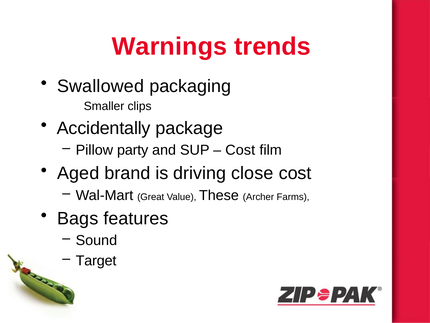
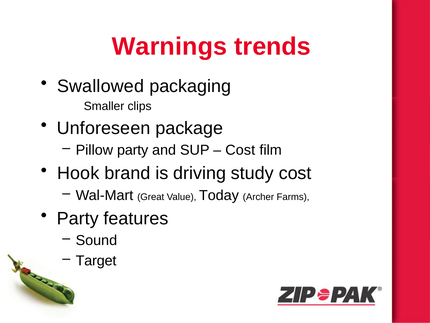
Accidentally: Accidentally -> Unforeseen (104, 128)
Aged: Aged -> Hook (78, 173)
close: close -> study (252, 173)
These: These -> Today (219, 195)
Bags: Bags -> Party (78, 218)
